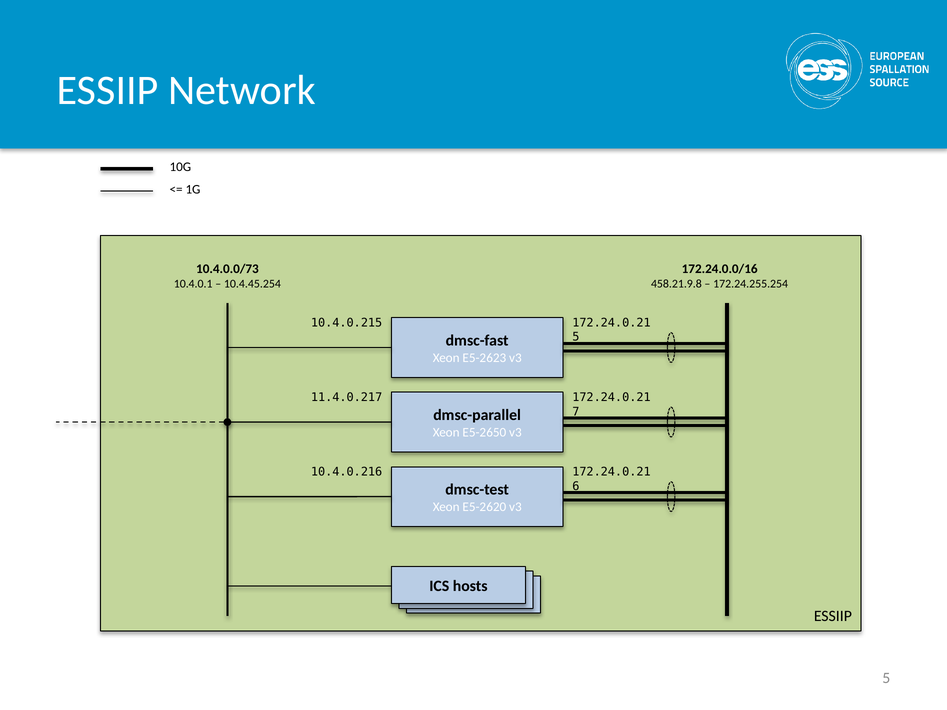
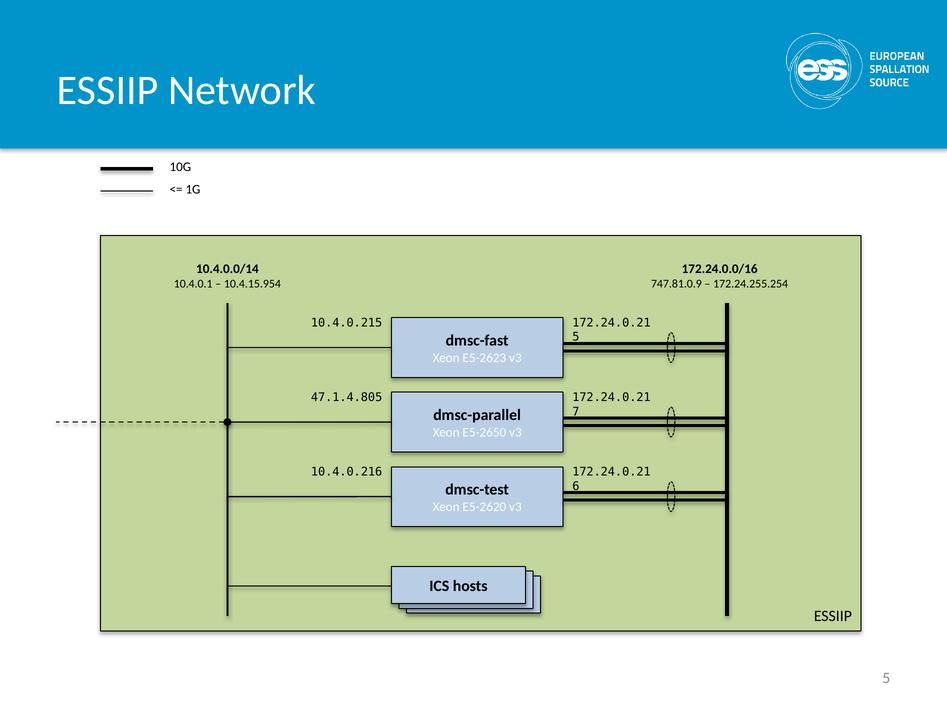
10.4.0.0/73: 10.4.0.0/73 -> 10.4.0.0/14 (227, 269)
10.4.45.254: 10.4.45.254 -> 10.4.15.954 (252, 284)
458.21.9.8: 458.21.9.8 -> 747.81.0.9 (676, 284)
11.4.0.217: 11.4.0.217 -> 47.1.4.805 (347, 398)
